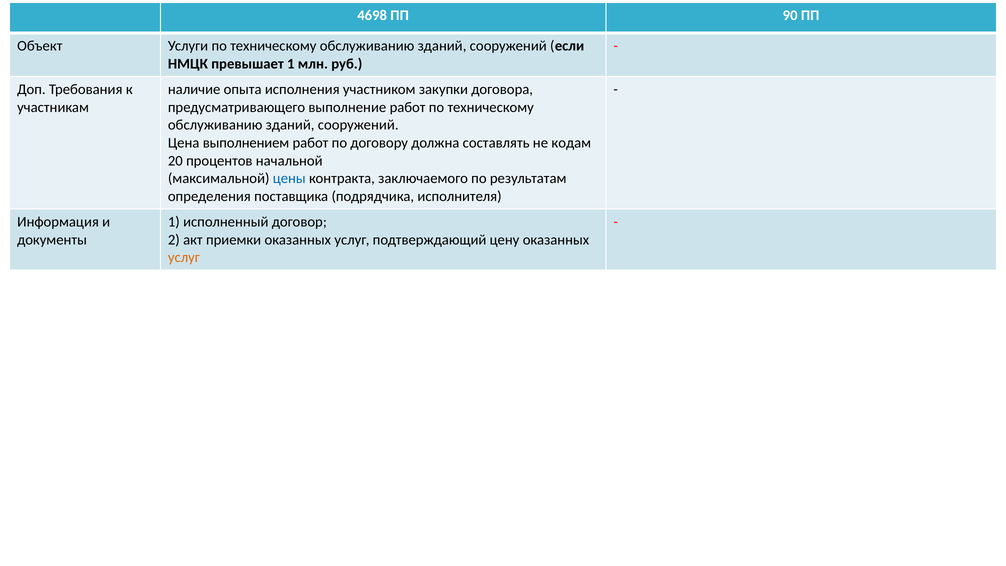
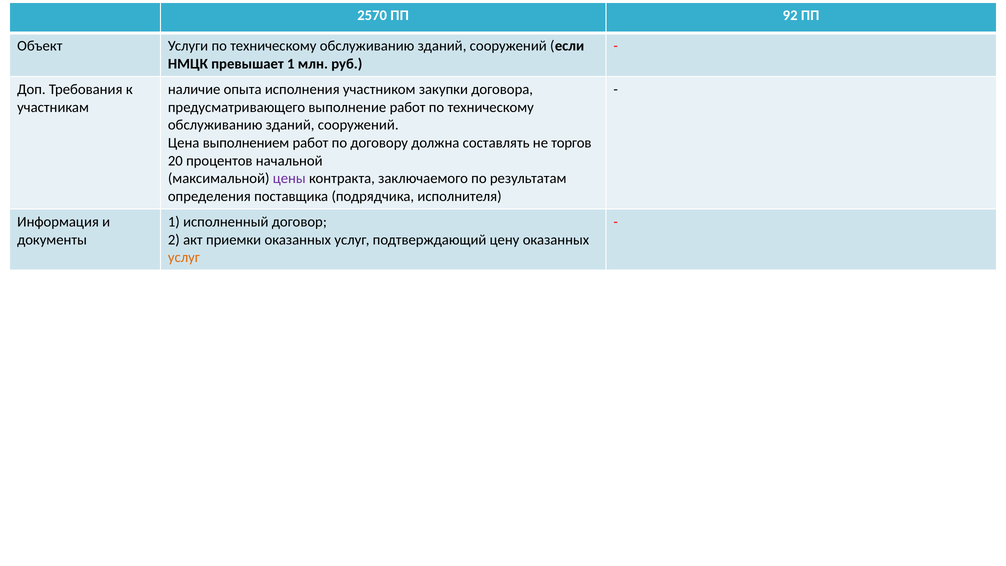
4698: 4698 -> 2570 (372, 15)
90: 90 -> 92 (790, 15)
кодам: кодам -> торгов (571, 143)
цены colour: blue -> purple (289, 179)
